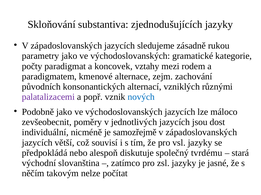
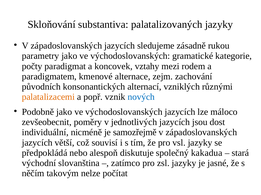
zjednodušujících: zjednodušujících -> palatalizovaných (167, 25)
palatalizacemi colour: purple -> orange (48, 97)
tvrdému: tvrdému -> kakadua (207, 153)
